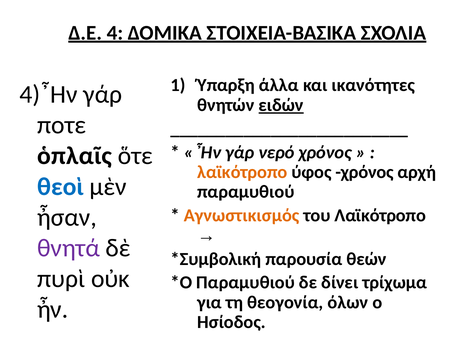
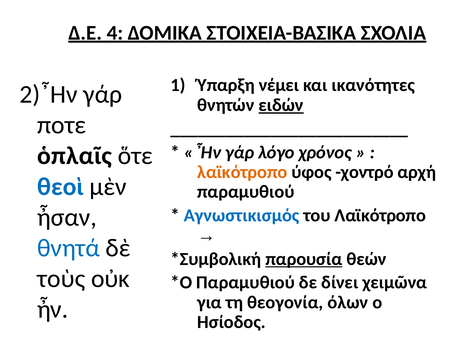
άλλα: άλλα -> νέμει (279, 85)
4)῏Ην: 4)῏Ην -> 2)῏Ην (49, 95)
νερό: νερό -> λόγο (276, 152)
ύφος χρόνος: χρόνος -> χοντρό (365, 172)
Αγνωστικισμός colour: orange -> blue (242, 216)
θνητά colour: purple -> blue (69, 248)
παρουσία underline: none -> present (304, 259)
πυρὶ: πυρὶ -> τοὺς (61, 279)
τρίχωμα: τρίχωμα -> χειμῶνα (395, 283)
